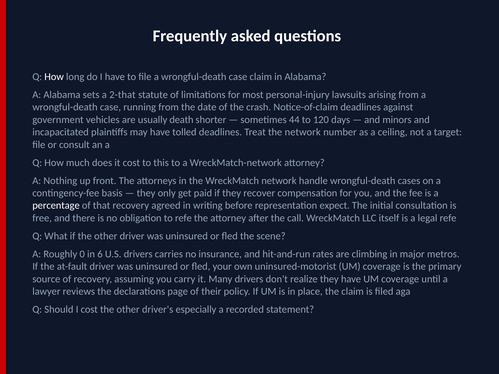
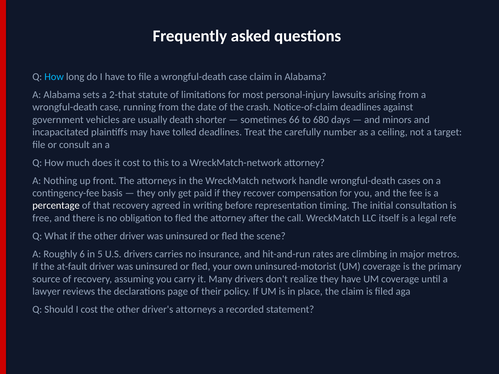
How colour: white -> light blue (54, 77)
44: 44 -> 66 (294, 120)
120: 120 -> 680 (321, 120)
the network: network -> carefully (303, 132)
expect: expect -> timing (335, 206)
to refe: refe -> fled (183, 218)
0: 0 -> 6 (82, 254)
6: 6 -> 5 (100, 254)
driver's especially: especially -> attorneys (196, 310)
